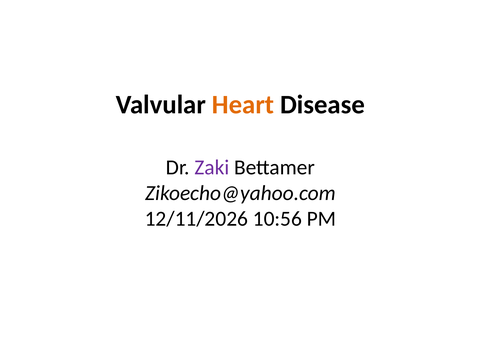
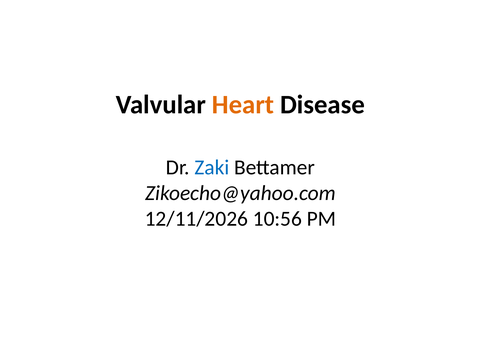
Zaki colour: purple -> blue (212, 167)
